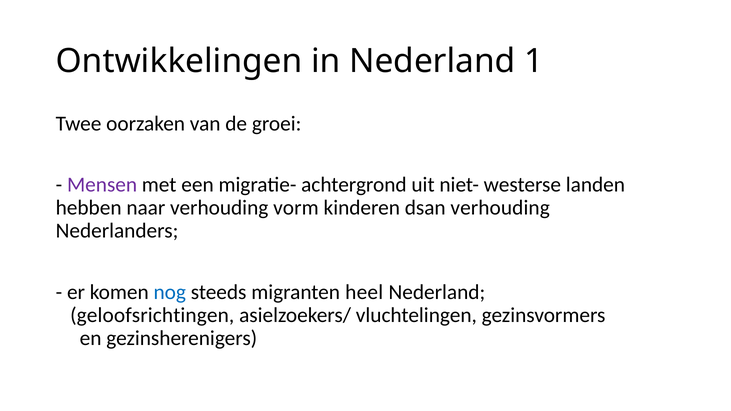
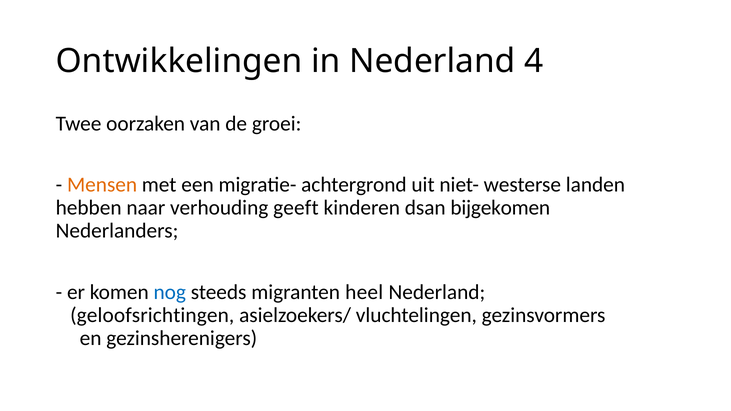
1: 1 -> 4 (534, 61)
Mensen colour: purple -> orange (102, 185)
vorm: vorm -> geeft (296, 208)
dsan verhouding: verhouding -> bijgekomen (500, 208)
